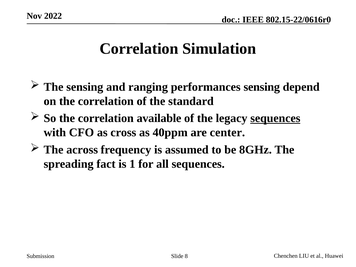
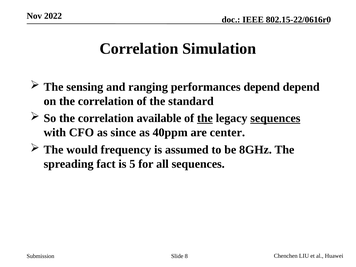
performances sensing: sensing -> depend (262, 87)
the underline: none -> present (205, 118)
cross: cross -> since (123, 133)
across: across -> would (82, 150)
1: 1 -> 5 (132, 164)
